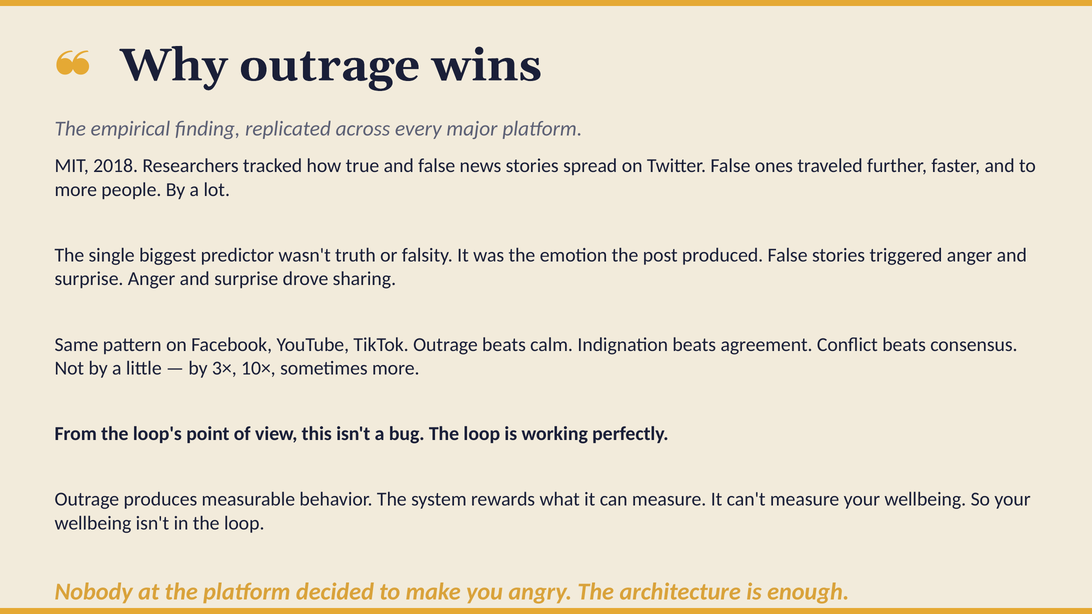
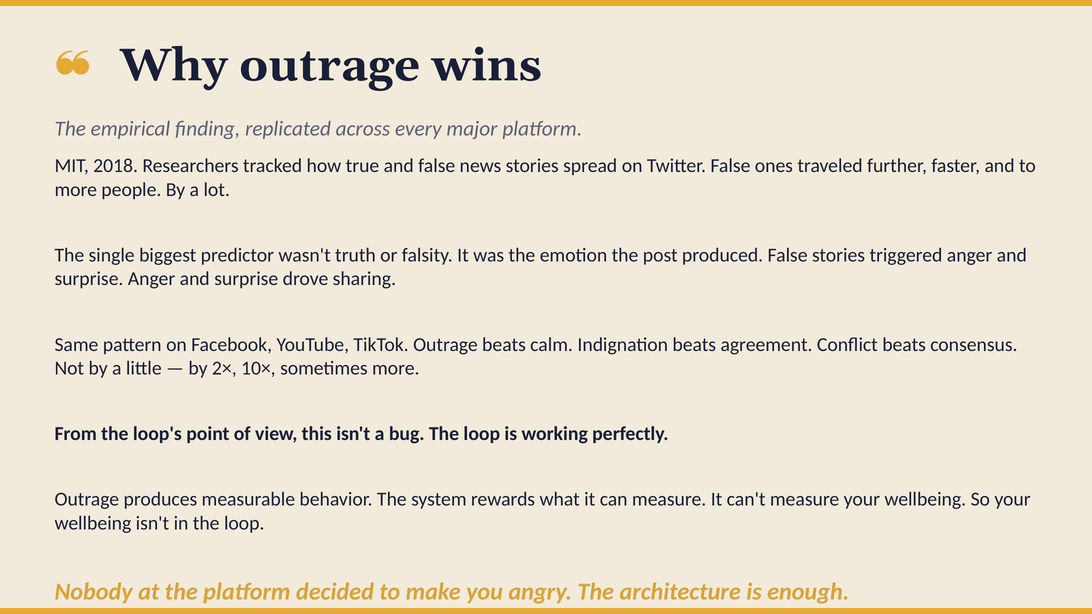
3×: 3× -> 2× (224, 368)
